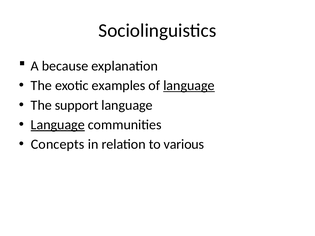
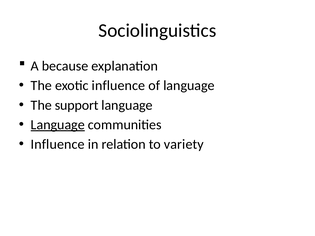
exotic examples: examples -> influence (118, 86)
language underline: present -> none (189, 86)
Concepts: Concepts -> Influence (58, 145)
various: various -> variety (184, 145)
